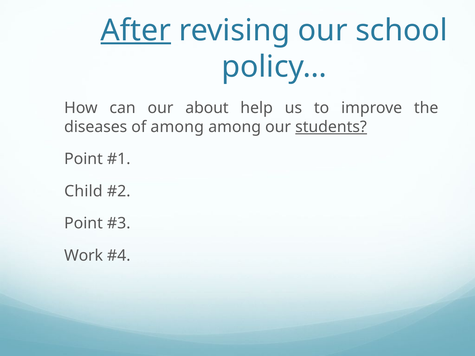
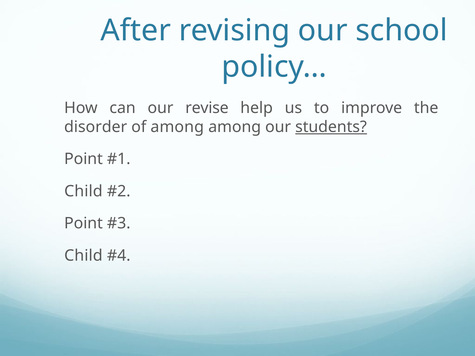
After underline: present -> none (136, 30)
about: about -> revise (207, 108)
diseases: diseases -> disorder (96, 127)
Work: Work -> Child (83, 256)
